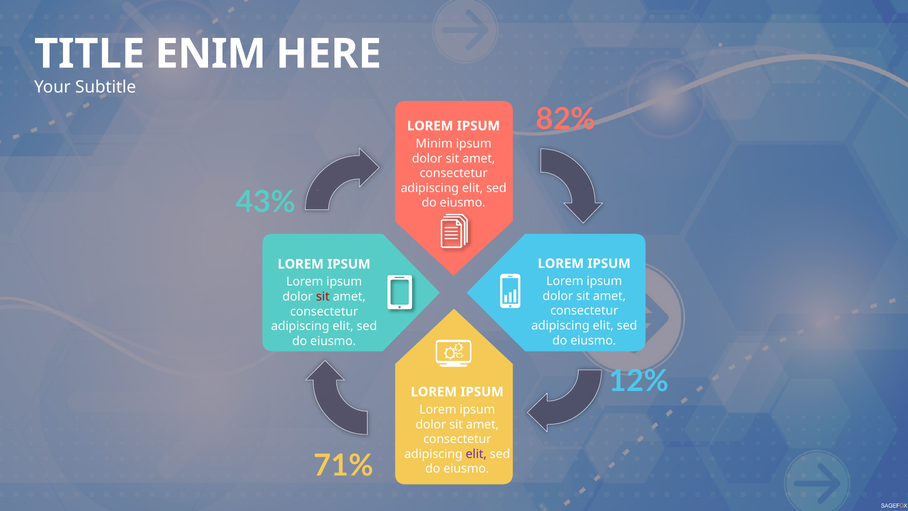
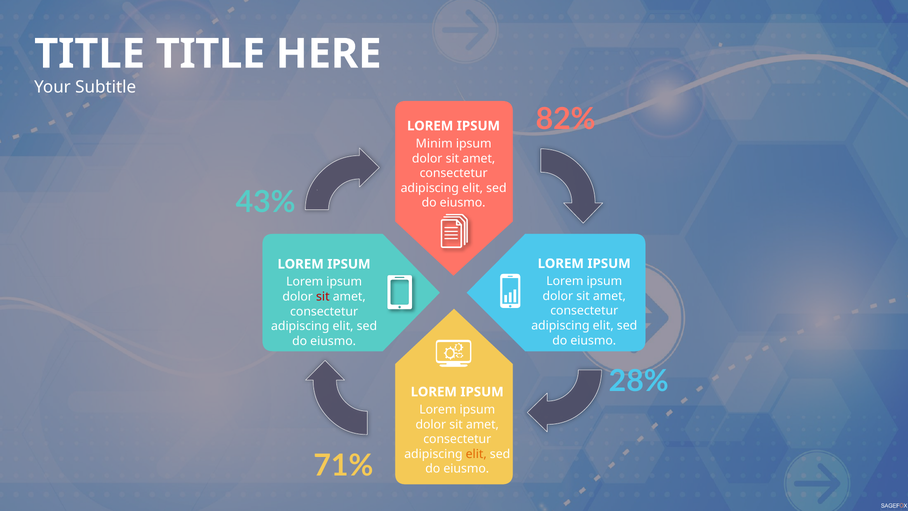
ENIM: ENIM -> TITLE (211, 54)
12%: 12% -> 28% (639, 381)
elit colour: purple -> orange (476, 454)
